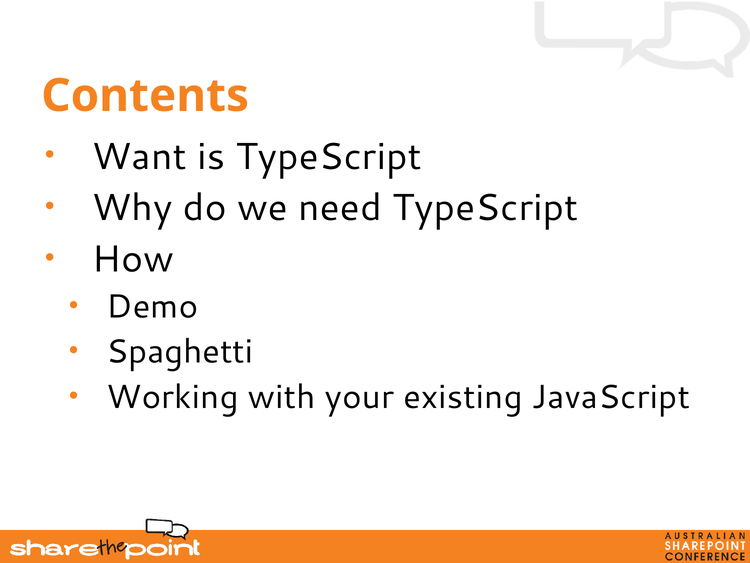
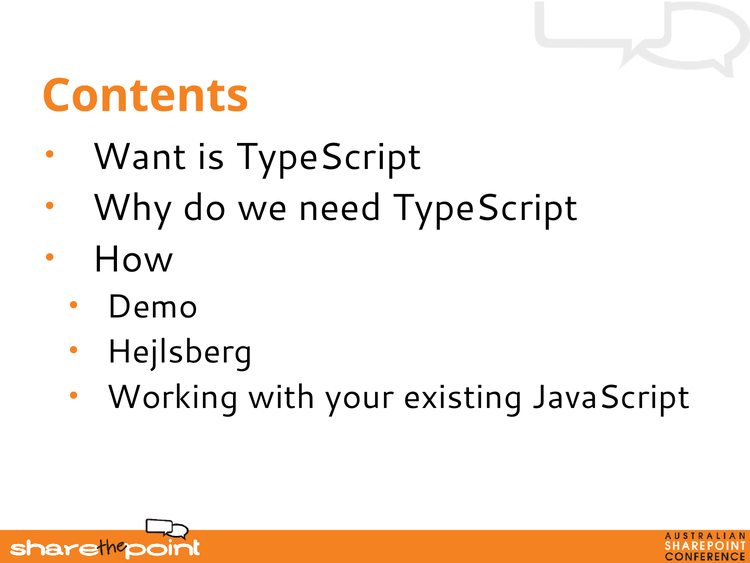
Spaghetti: Spaghetti -> Hejlsberg (180, 352)
